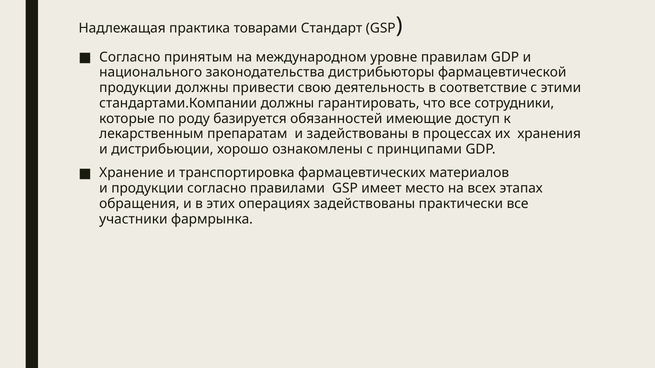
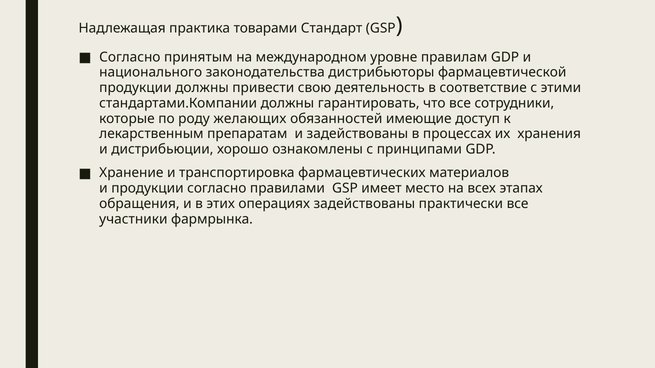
базируется: базируется -> желающих (250, 119)
